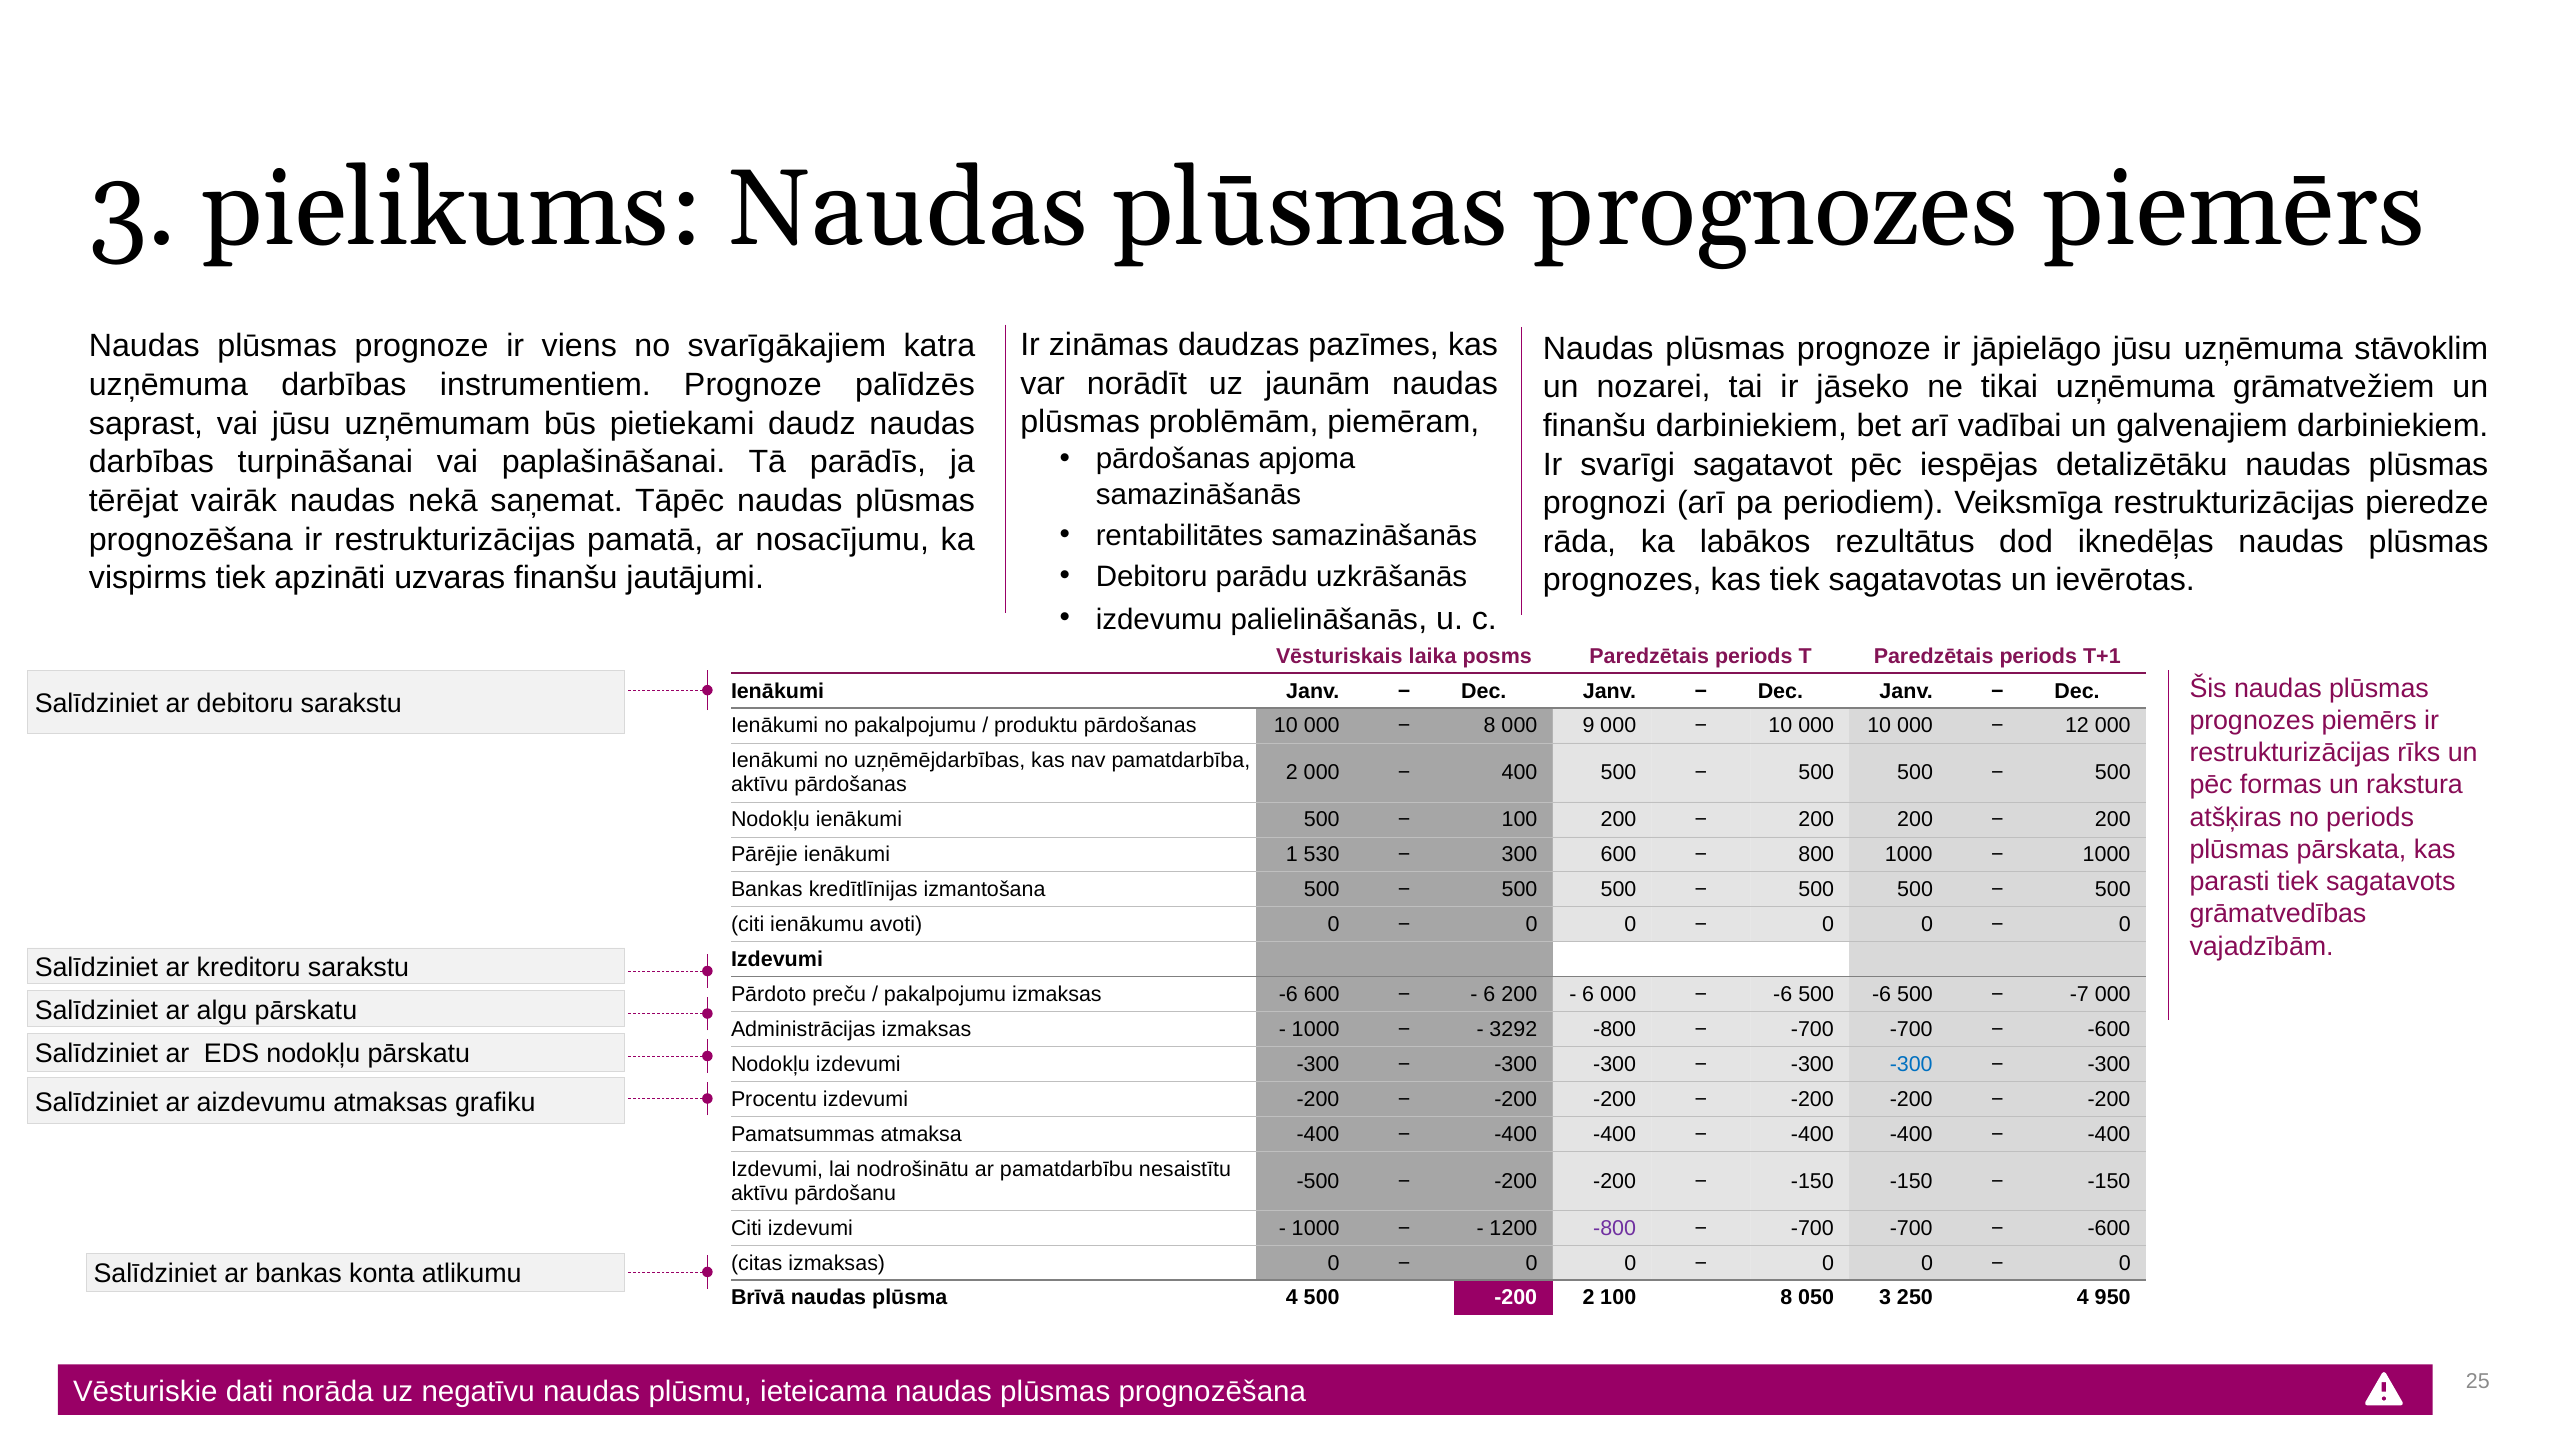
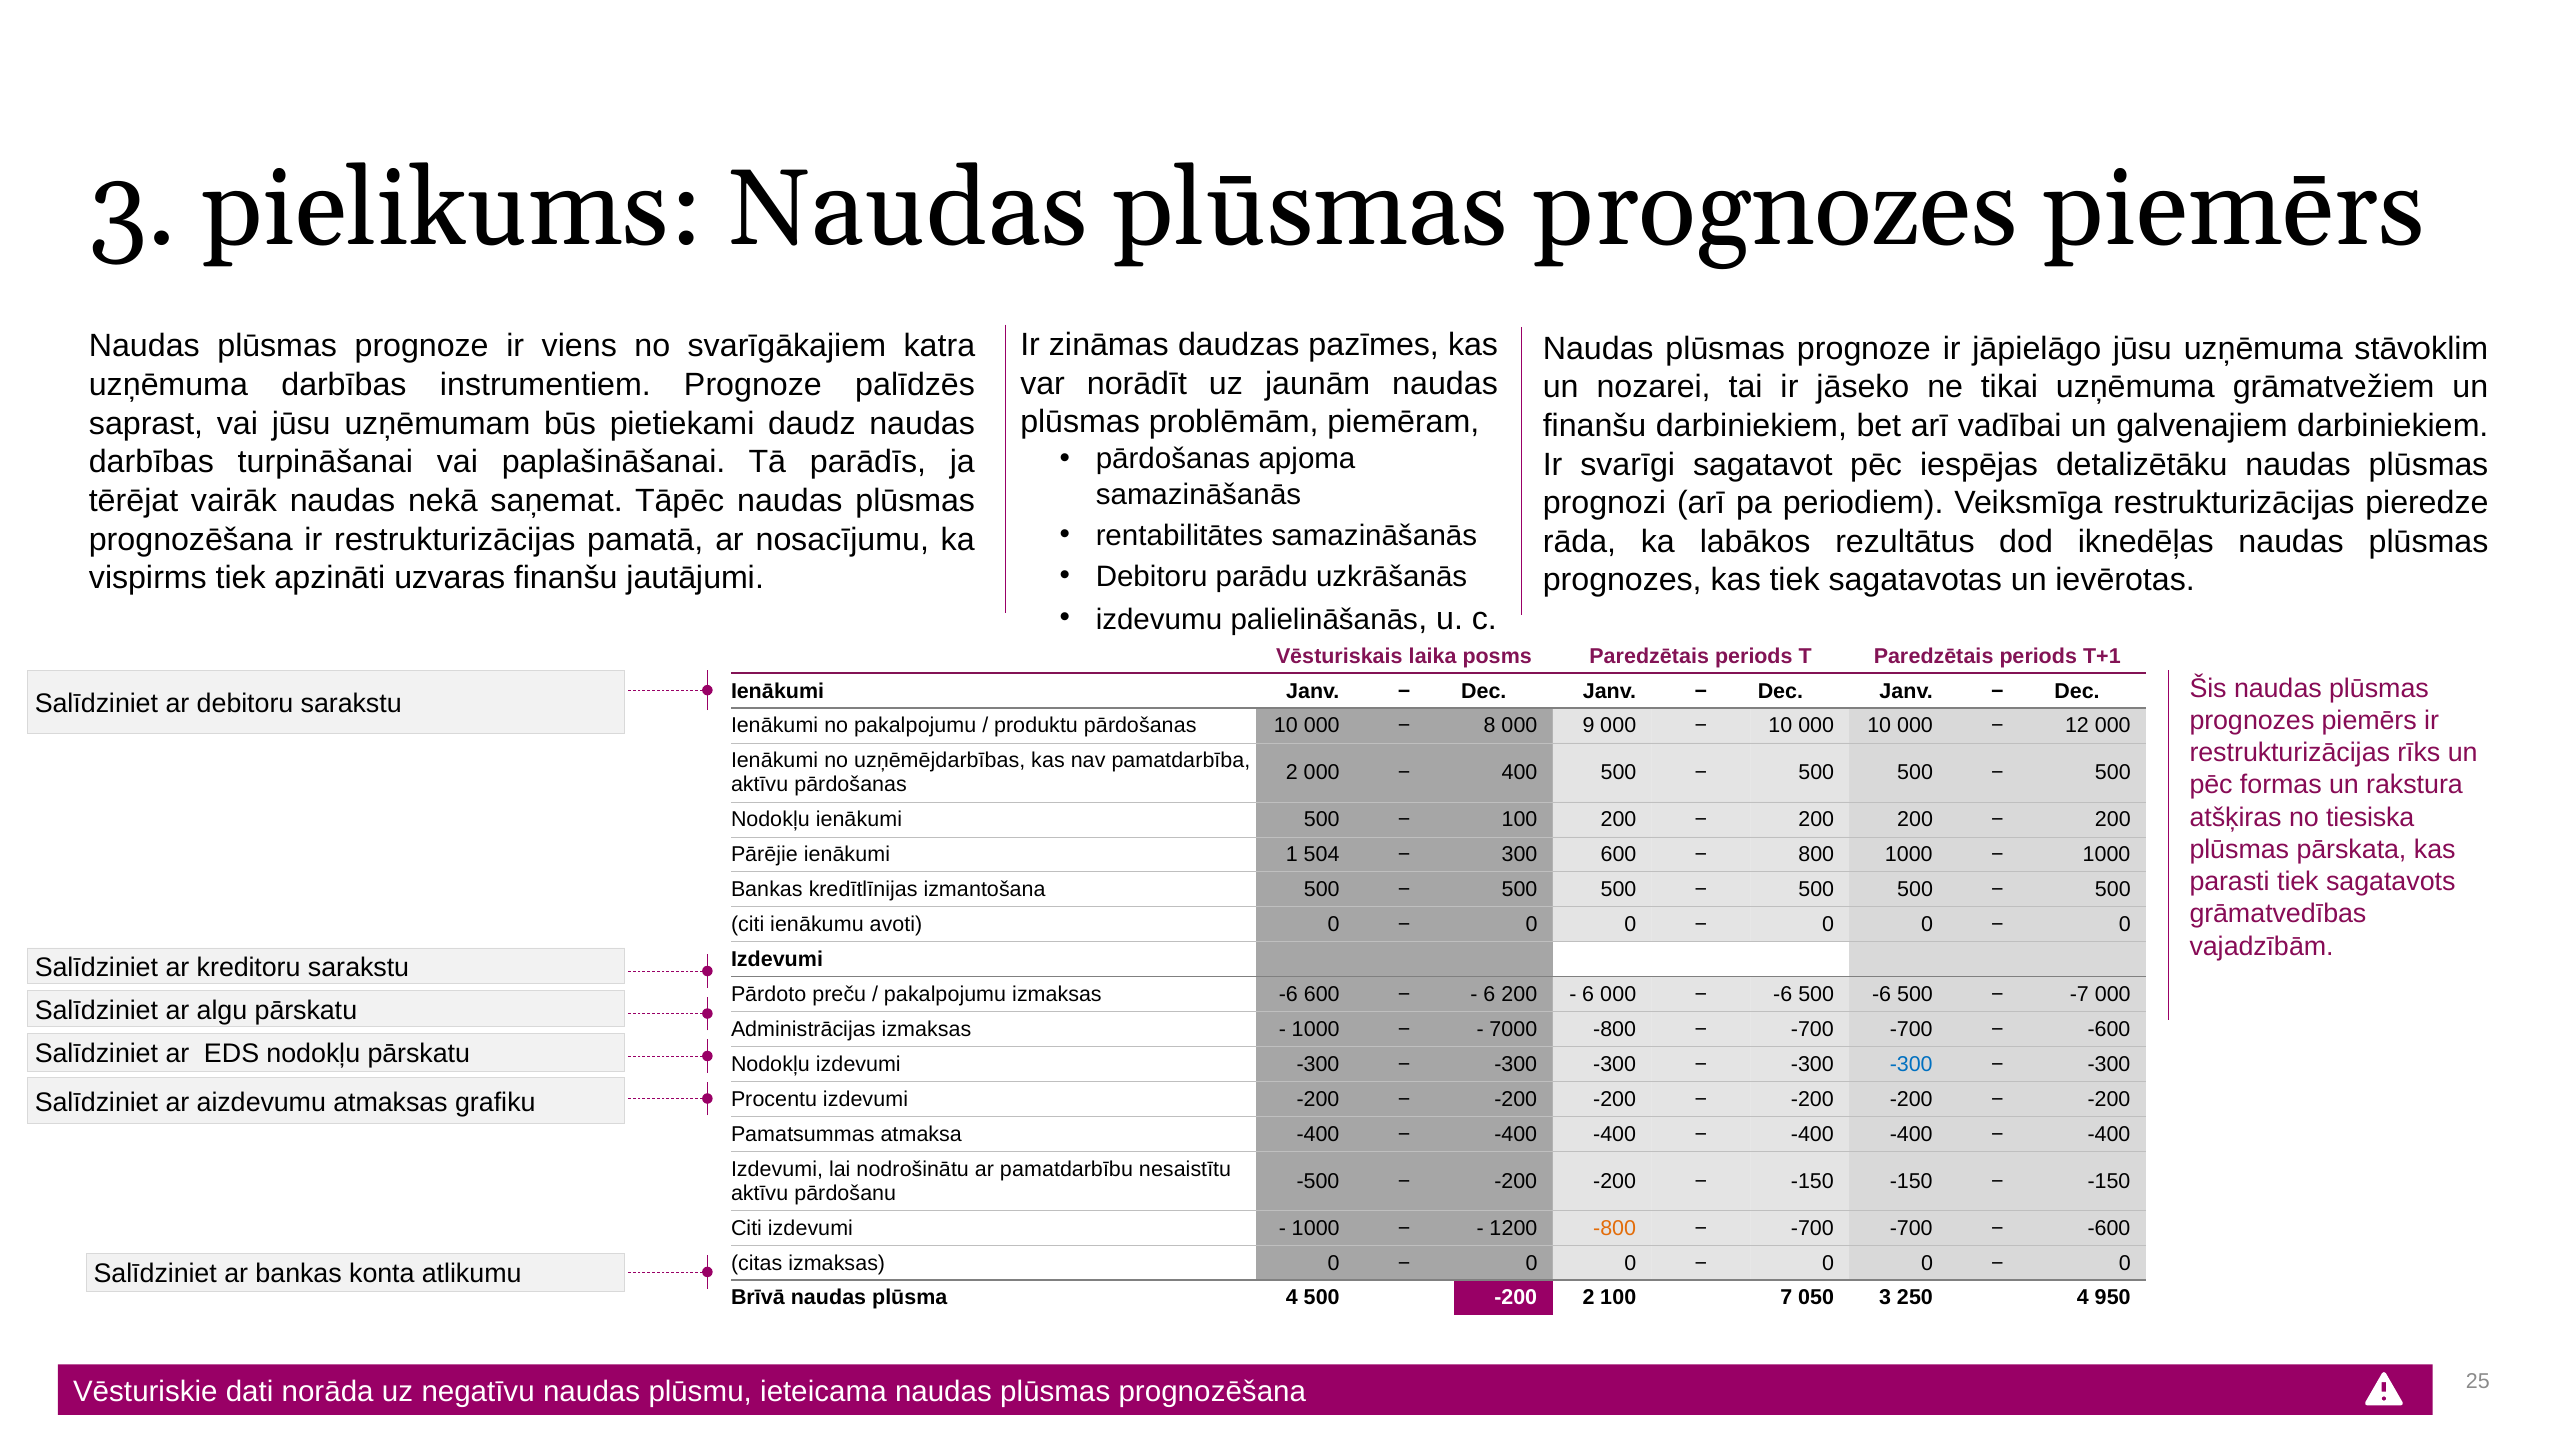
no periods: periods -> tiesiska (2370, 817)
530: 530 -> 504 (1322, 855)
3292: 3292 -> 7000 (1513, 1029)
-800 colour: purple -> orange (1615, 1228)
100 8: 8 -> 7 (1786, 1298)
